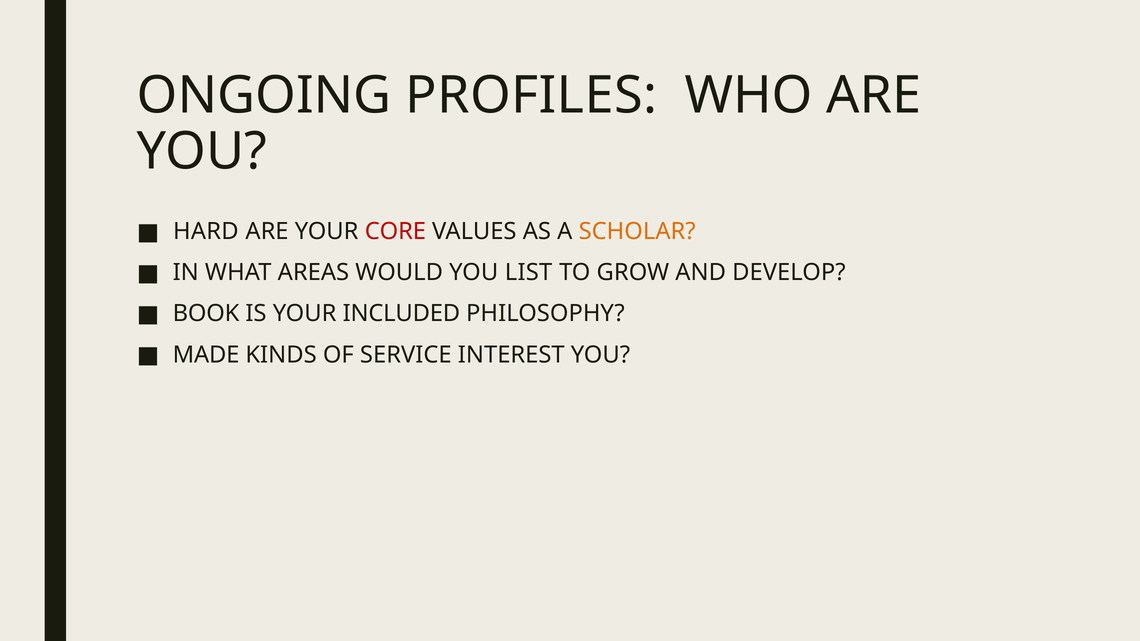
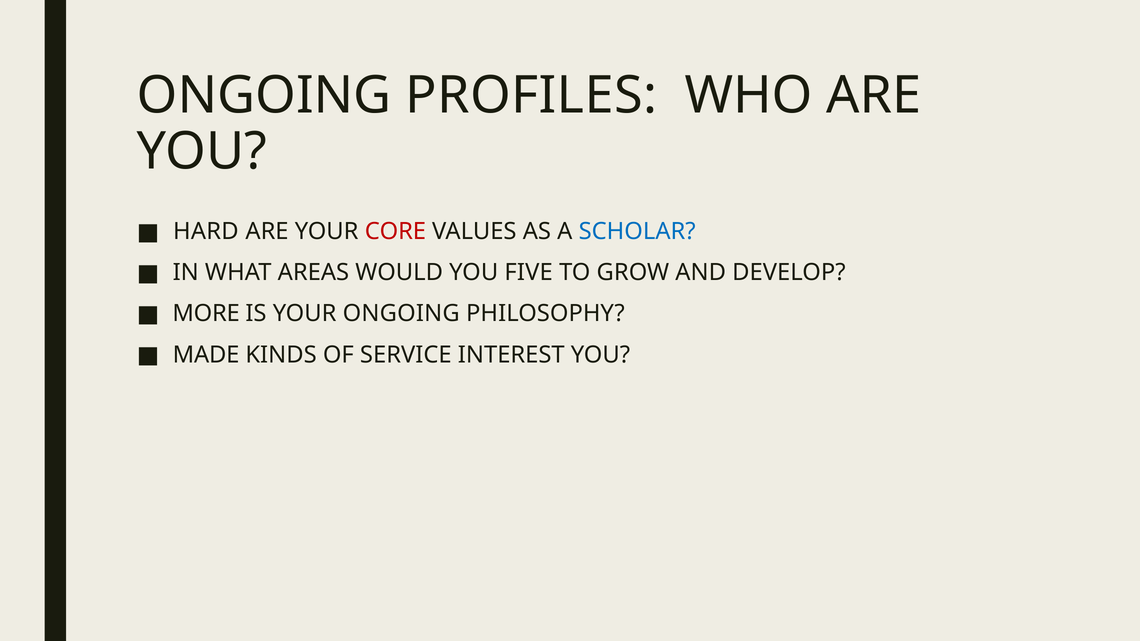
SCHOLAR colour: orange -> blue (637, 232)
LIST: LIST -> FIVE (529, 273)
BOOK: BOOK -> MORE (206, 314)
YOUR INCLUDED: INCLUDED -> ONGOING (401, 314)
